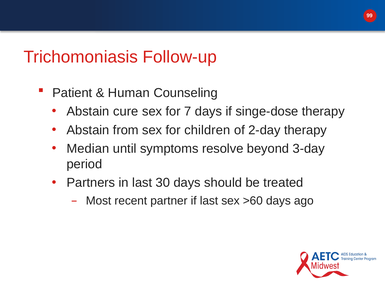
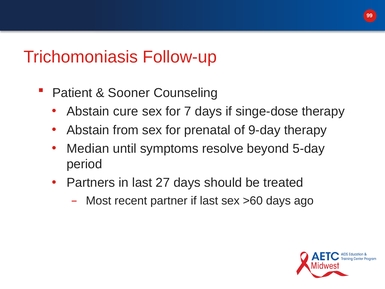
Human: Human -> Sooner (129, 93)
children: children -> prenatal (207, 130)
2-day: 2-day -> 9-day (264, 130)
3-day: 3-day -> 5-day (309, 149)
30: 30 -> 27 (163, 183)
